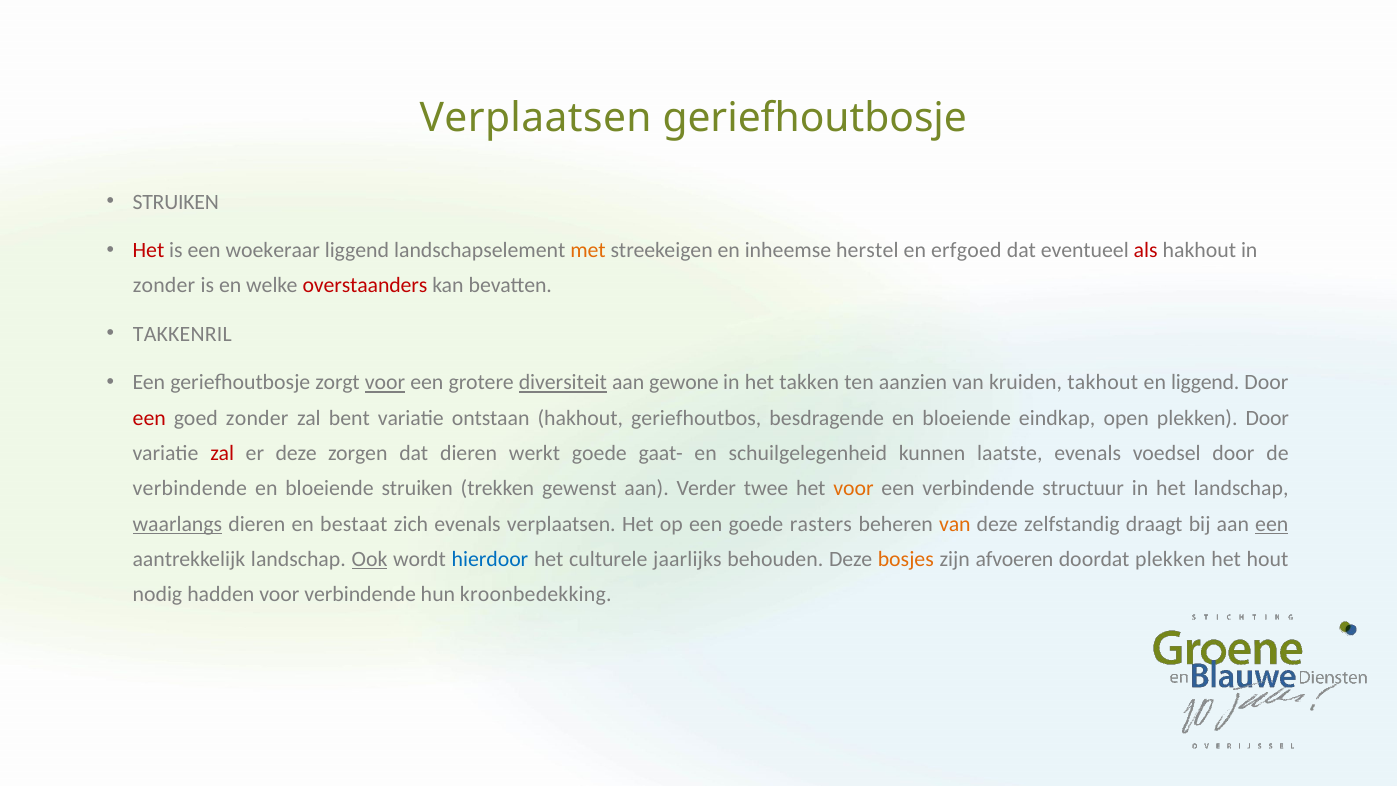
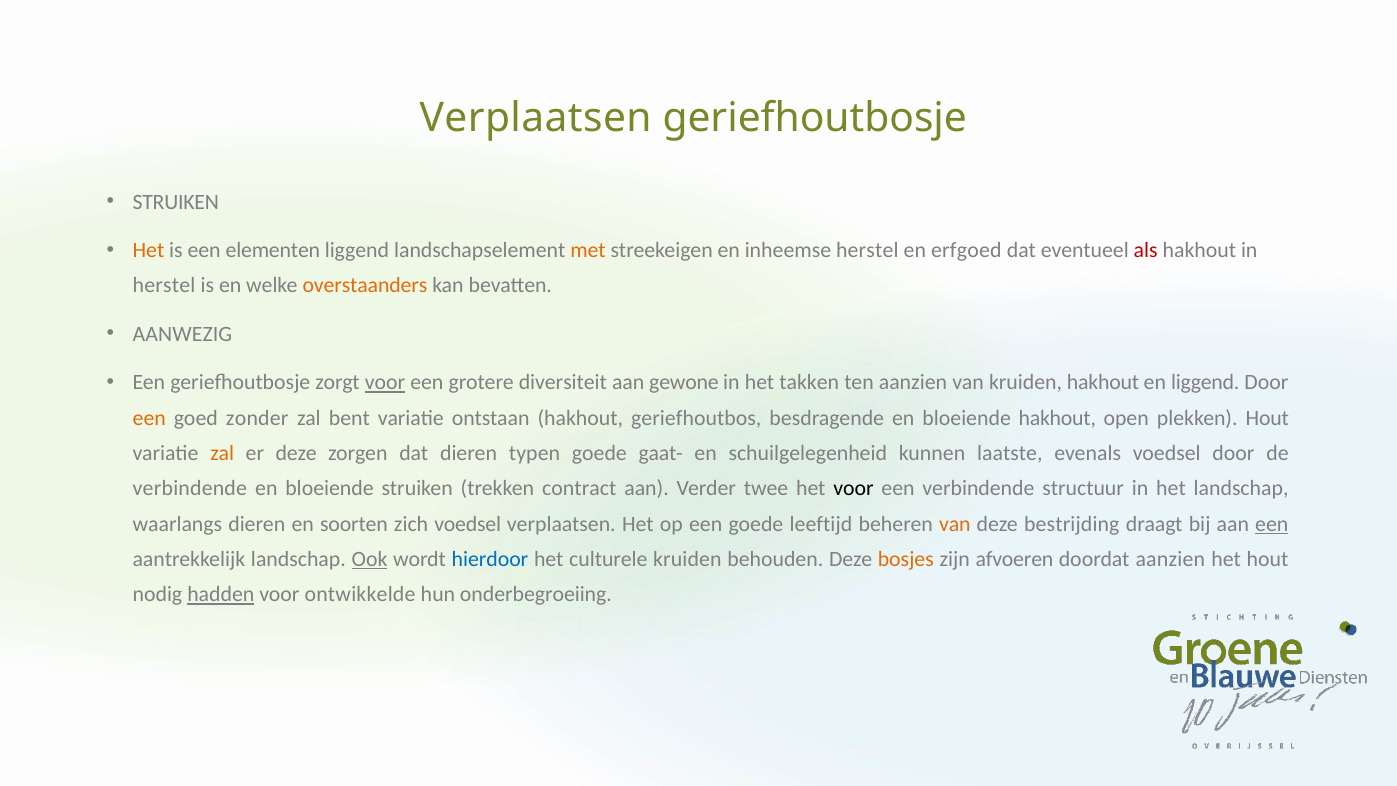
Het colour: red -> orange (148, 250)
woekeraar: woekeraar -> elementen (273, 250)
zonder: zonder -> herstel (164, 286)
overstaanders colour: red -> orange (365, 286)
TAKKENRIL: TAKKENRIL -> AANWEZIG (182, 334)
diversiteit underline: present -> none (563, 382)
kruiden takhout: takhout -> hakhout (1103, 382)
een colour: red -> orange (149, 418)
bloeiende eindkap: eindkap -> hakhout (1057, 418)
plekken Door: Door -> Hout (1267, 418)
zal colour: red -> orange (222, 453)
werkt: werkt -> typen (535, 453)
gewenst: gewenst -> contract (579, 488)
voor colour: orange -> black (853, 488)
waarlangs underline: present -> none (177, 524)
bestaat: bestaat -> soorten (354, 524)
zich evenals: evenals -> voedsel (468, 524)
rasters: rasters -> leeftijd (821, 524)
zelfstandig: zelfstandig -> bestrijding (1072, 524)
culturele jaarlijks: jaarlijks -> kruiden (687, 559)
doordat plekken: plekken -> aanzien (1170, 559)
hadden underline: none -> present (221, 595)
voor verbindende: verbindende -> ontwikkelde (360, 595)
kroonbedekking: kroonbedekking -> onderbegroeiing (536, 595)
